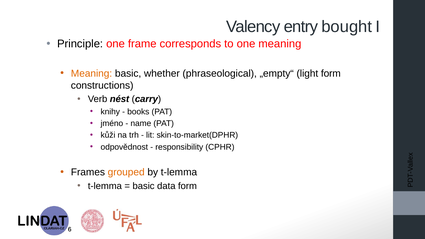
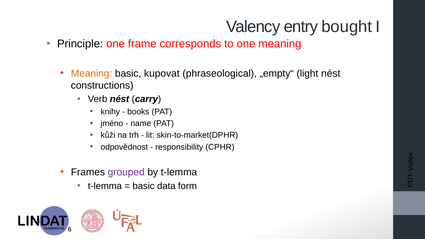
whether: whether -> kupovat (162, 73)
light form: form -> nést (331, 73)
grouped colour: orange -> purple (126, 172)
